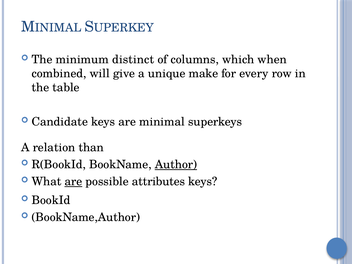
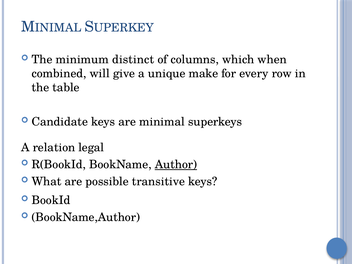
than: than -> legal (91, 147)
are underline: present -> none (73, 181)
attributes: attributes -> transitive (158, 181)
